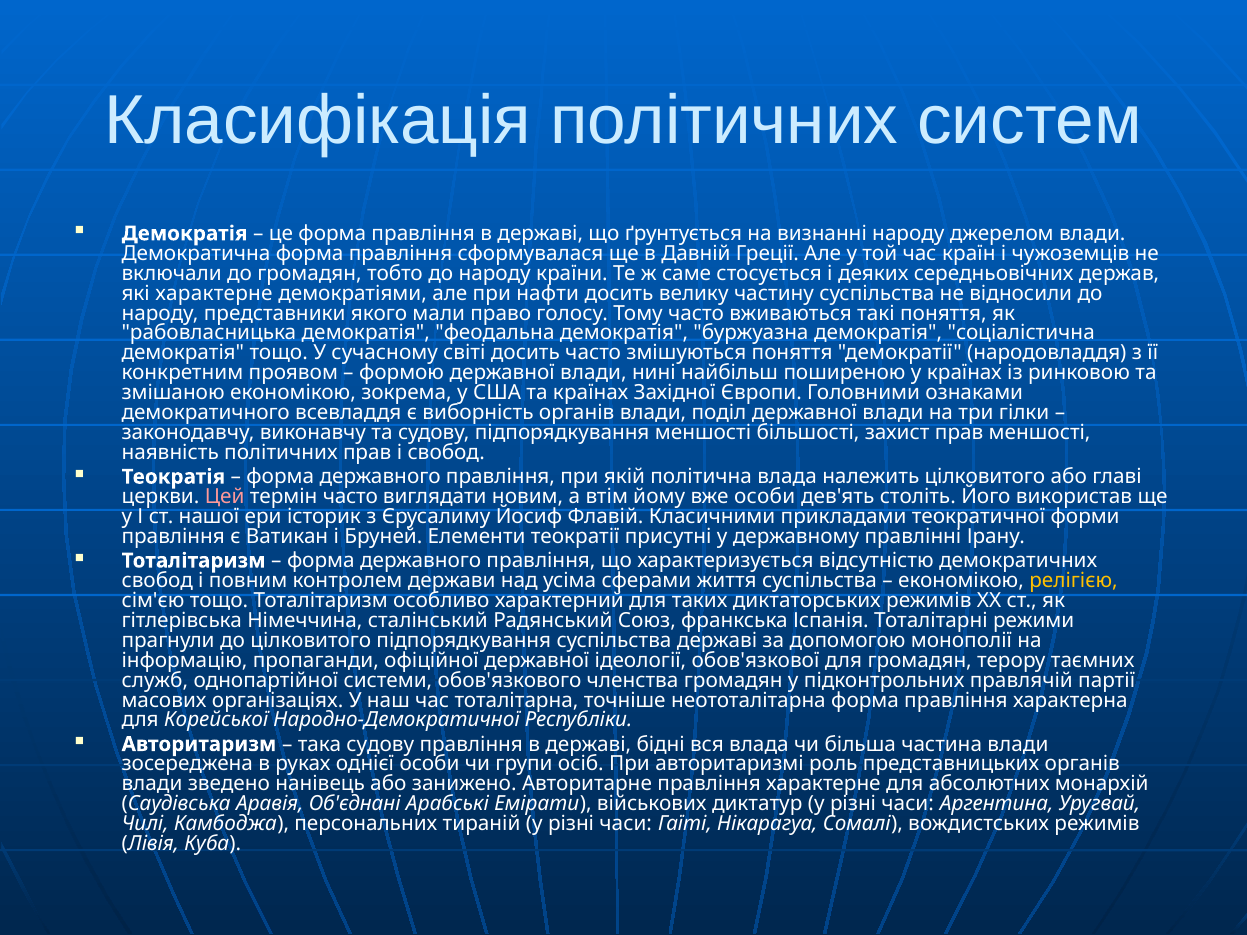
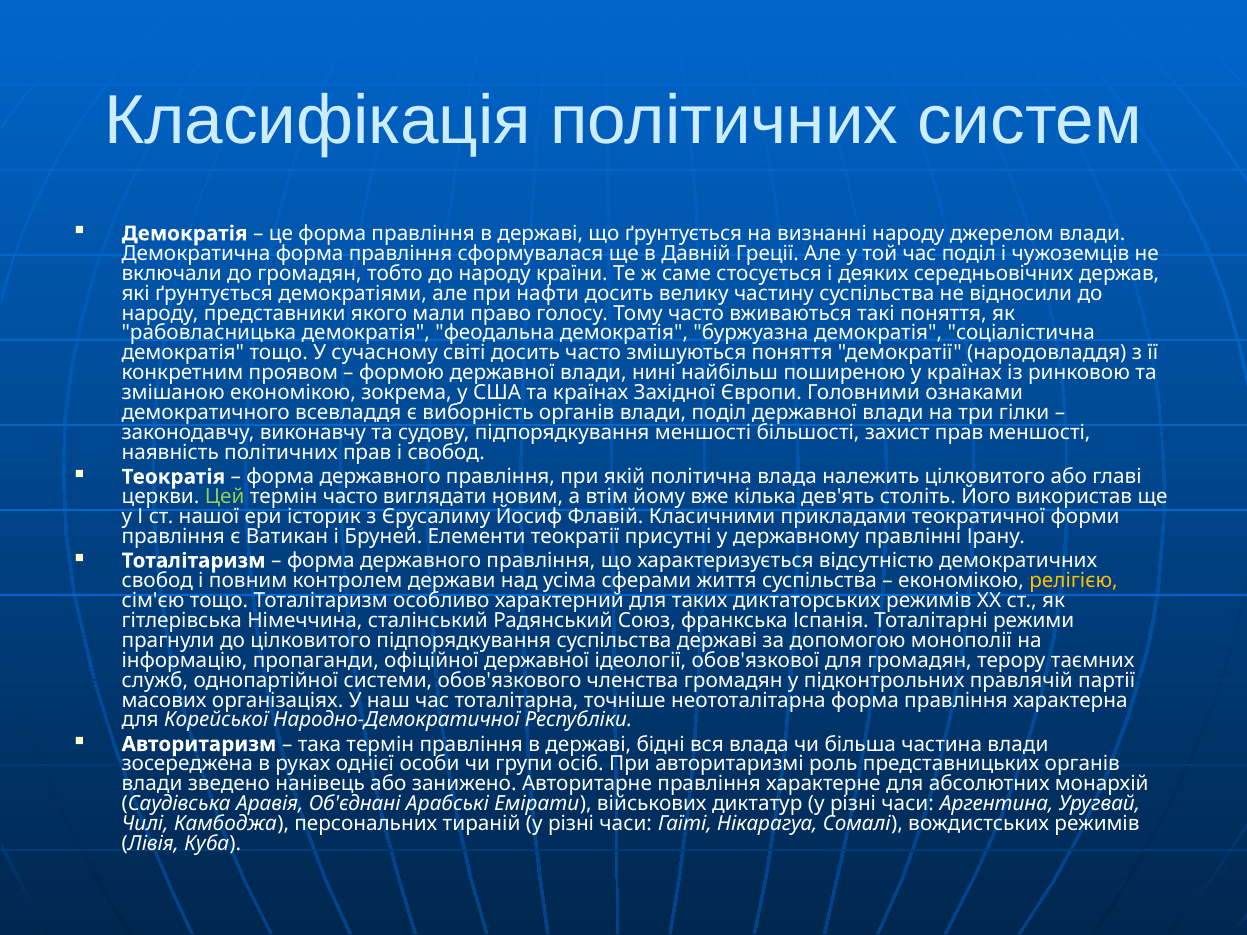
час країн: країн -> поділ (969, 253)
які характерне: характерне -> ґрунтується (214, 293)
Цей colour: pink -> light green (225, 497)
вже особи: особи -> кілька (765, 497)
така судову: судову -> термін (380, 744)
